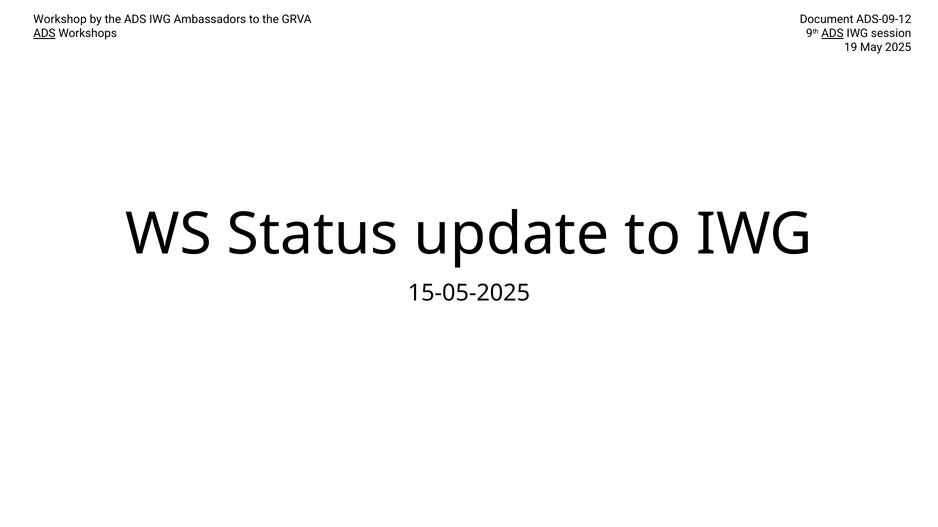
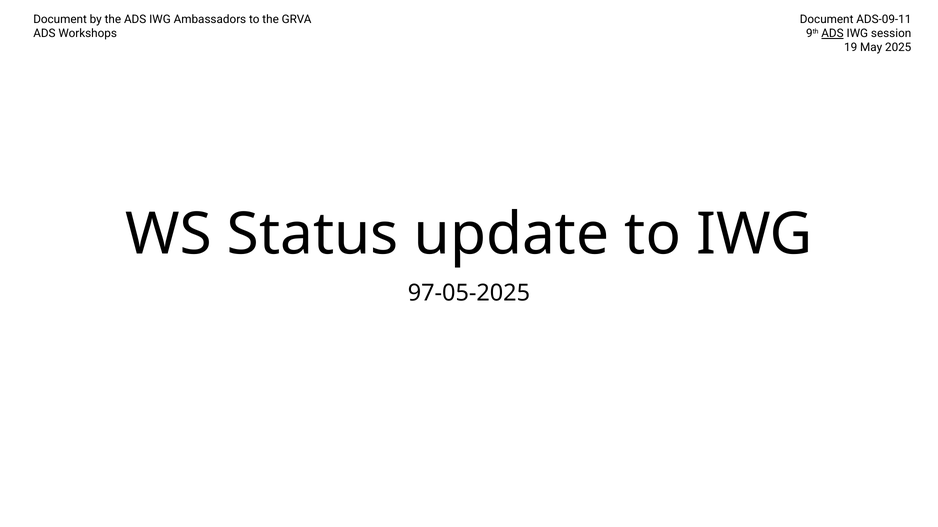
Workshop: Workshop -> Document (60, 20)
ADS-09-12: ADS-09-12 -> ADS-09-11 (884, 20)
ADS underline: present -> none (44, 34)
15-05-2025: 15-05-2025 -> 97-05-2025 (469, 293)
